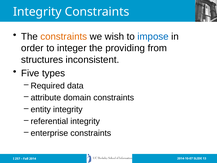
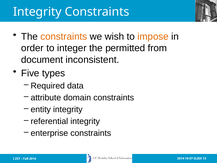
impose colour: blue -> orange (153, 36)
providing: providing -> permitted (125, 48)
structures: structures -> document (42, 60)
